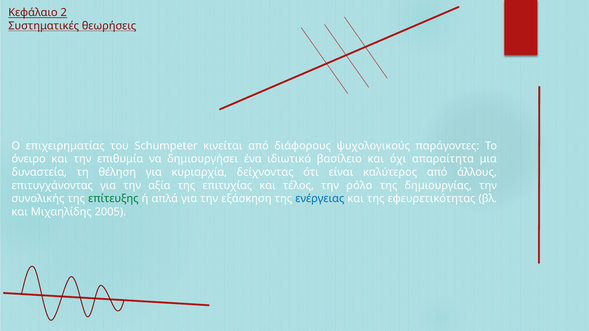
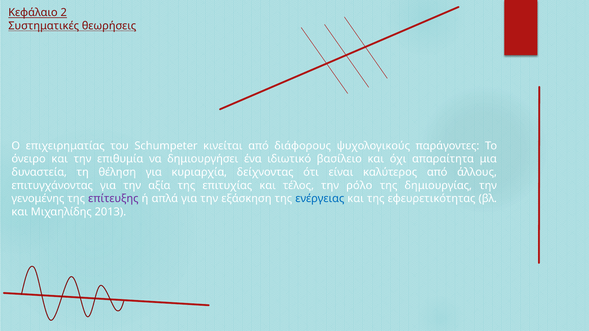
συνολικής: συνολικής -> γενομένης (38, 199)
επίτευξης colour: green -> purple (113, 199)
2005: 2005 -> 2013 (110, 212)
